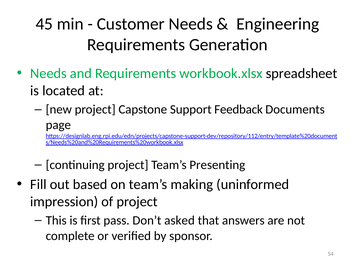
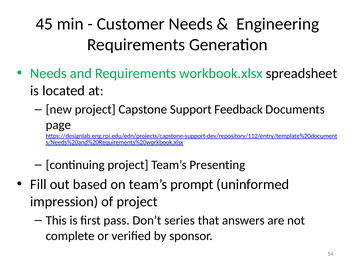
making: making -> prompt (192, 185)
asked: asked -> series (180, 221)
